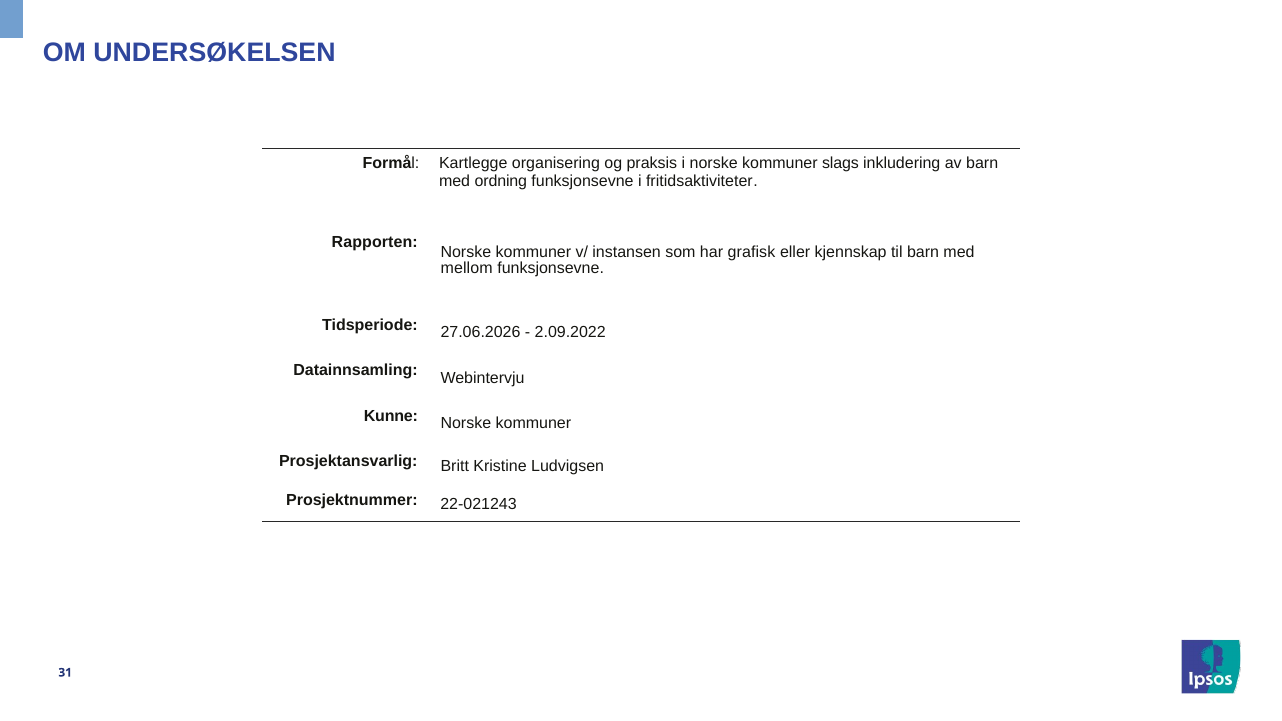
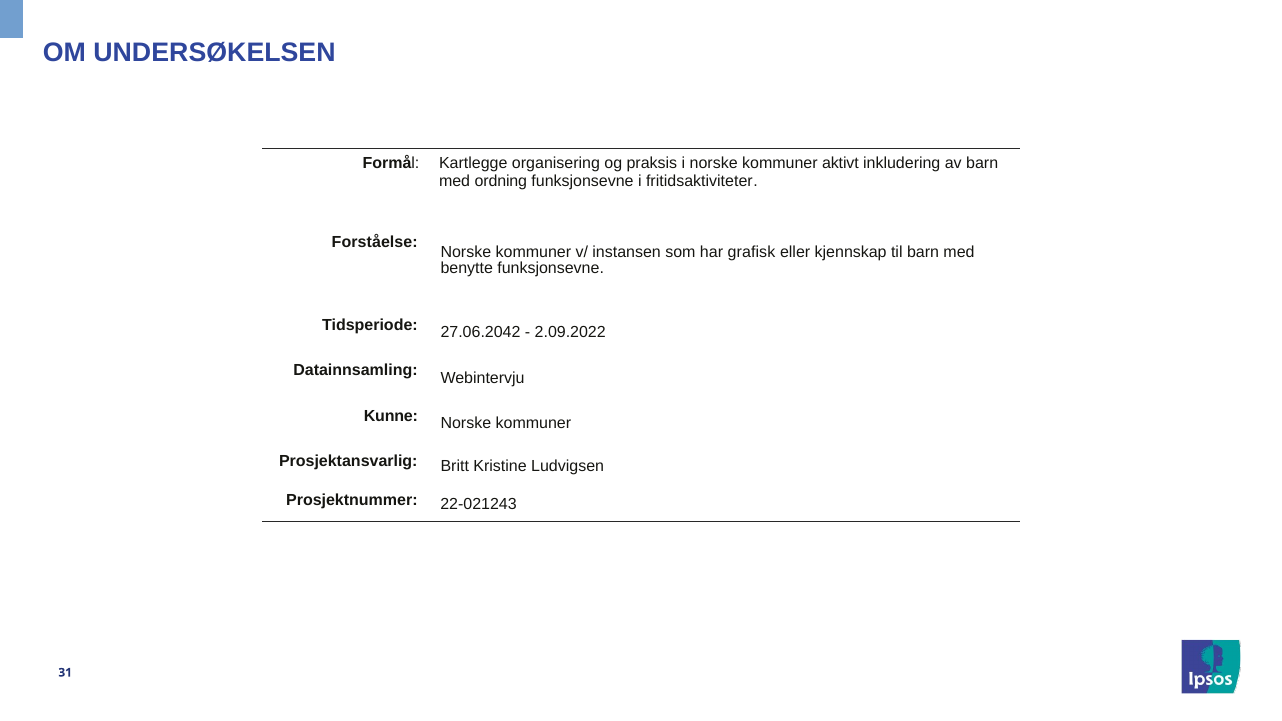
slags: slags -> aktivt (840, 163)
Rapporten: Rapporten -> Forståelse (375, 242)
mellom: mellom -> benytte (467, 268)
27.06.2026: 27.06.2026 -> 27.06.2042 (481, 333)
